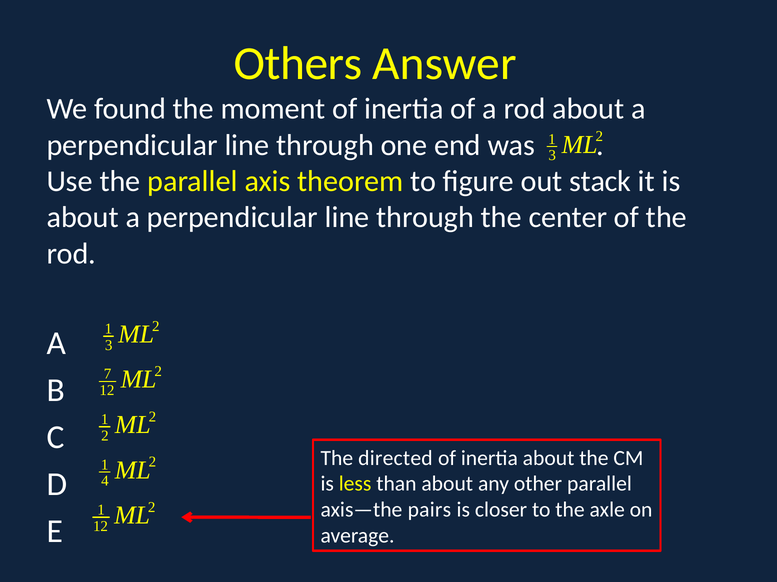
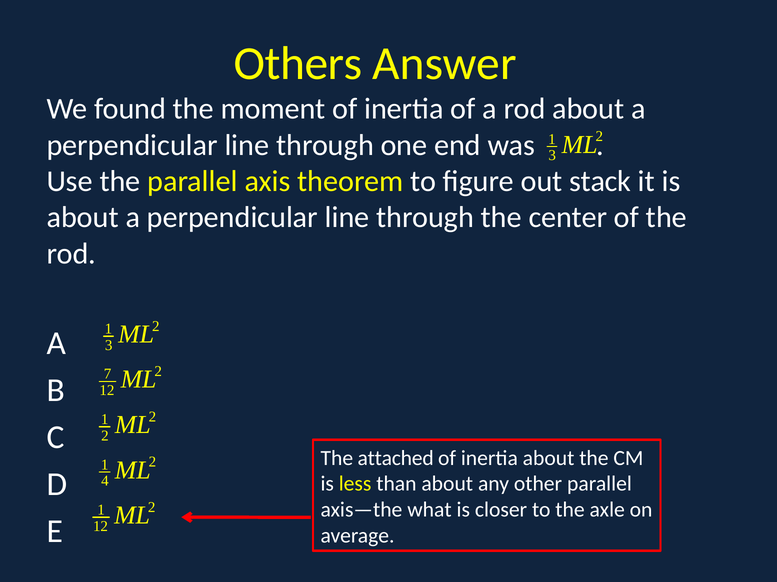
directed: directed -> attached (396, 459)
pairs: pairs -> what (429, 510)
